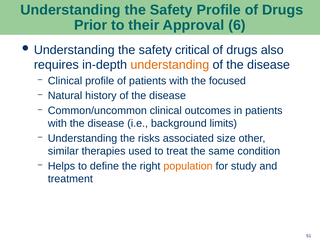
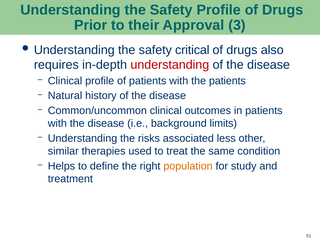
6: 6 -> 3 (237, 25)
understanding colour: orange -> red (170, 65)
the focused: focused -> patients (227, 81)
size: size -> less (226, 138)
